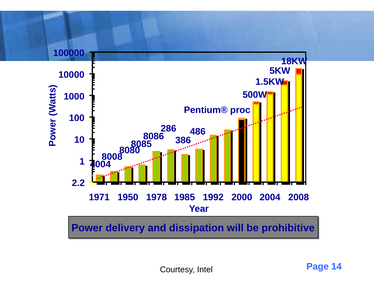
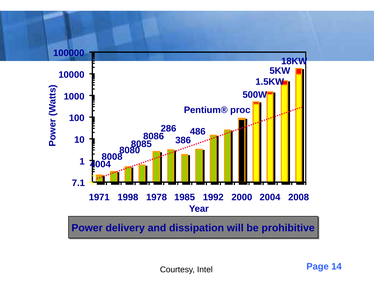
2.2: 2.2 -> 7.1 (78, 183)
1950: 1950 -> 1998 (128, 197)
